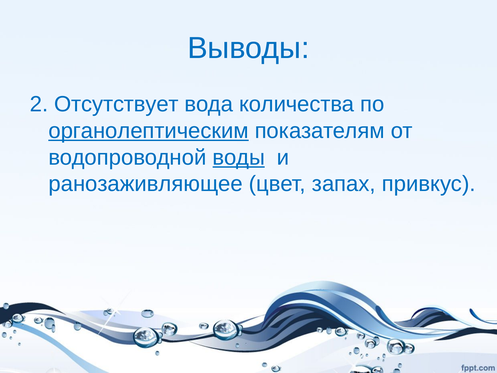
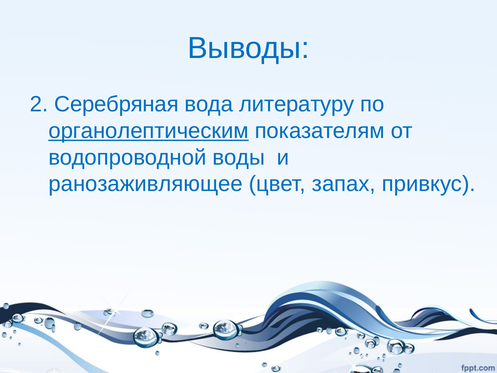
Отсутствует: Отсутствует -> Серебряная (116, 104)
количества: количества -> литературу (297, 104)
воды underline: present -> none (239, 157)
